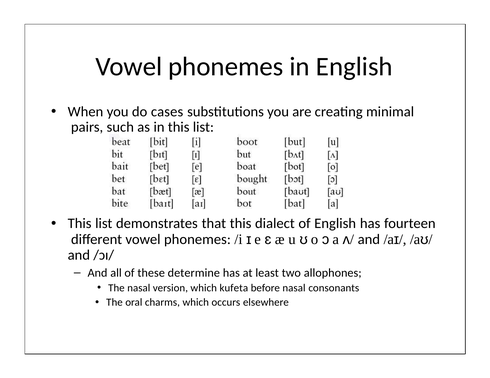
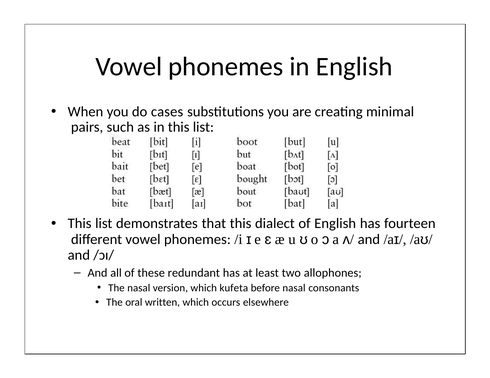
determine: determine -> redundant (194, 273)
charms: charms -> written (162, 303)
